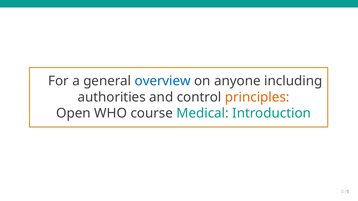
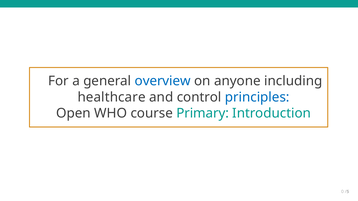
authorities: authorities -> healthcare (112, 97)
principles colour: orange -> blue (257, 97)
Medical: Medical -> Primary (203, 113)
